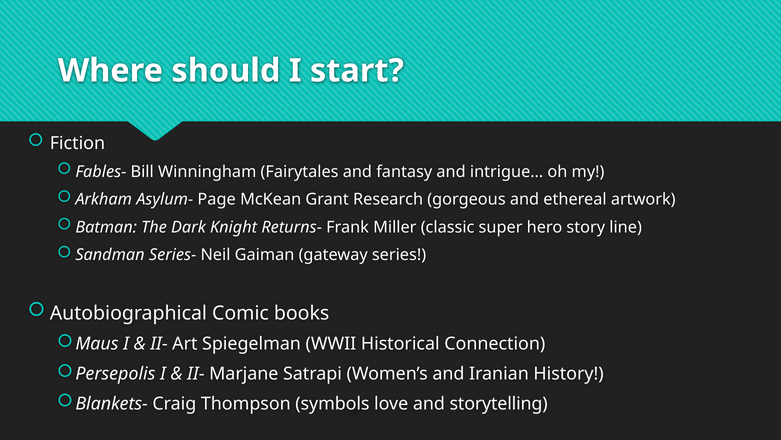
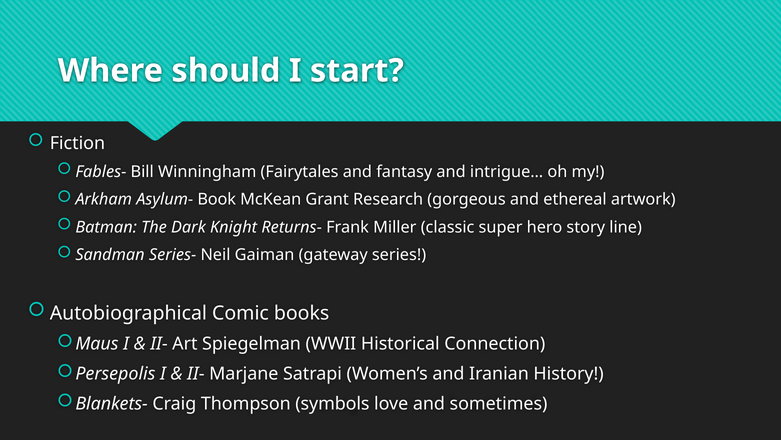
Page: Page -> Book (217, 199)
storytelling: storytelling -> sometimes (499, 403)
